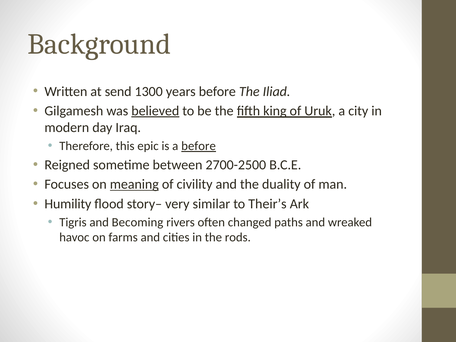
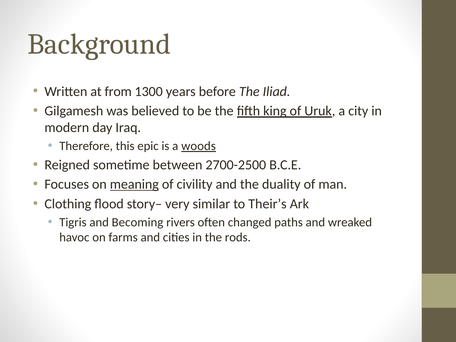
send: send -> from (118, 91)
believed underline: present -> none (155, 111)
a before: before -> woods (199, 146)
Humility: Humility -> Clothing (68, 204)
